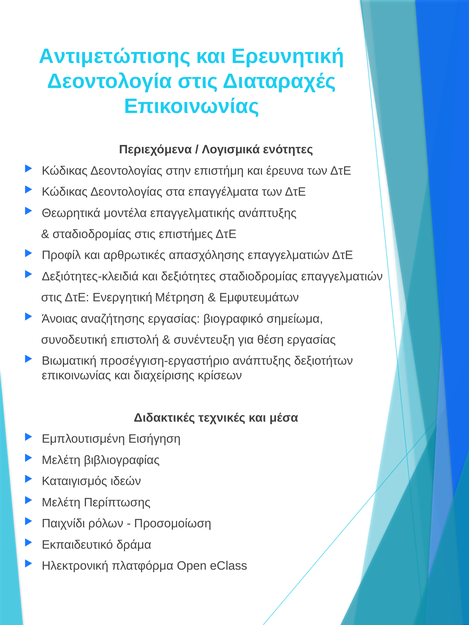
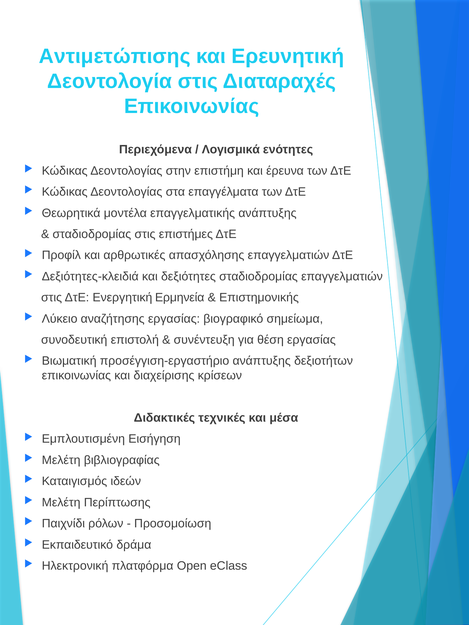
Μέτρηση: Μέτρηση -> Ερμηνεία (180, 298)
Εμφυτευμάτων: Εμφυτευμάτων -> Επιστημονικής (259, 298)
Άνοιας: Άνοιας -> Λύκειο (60, 319)
